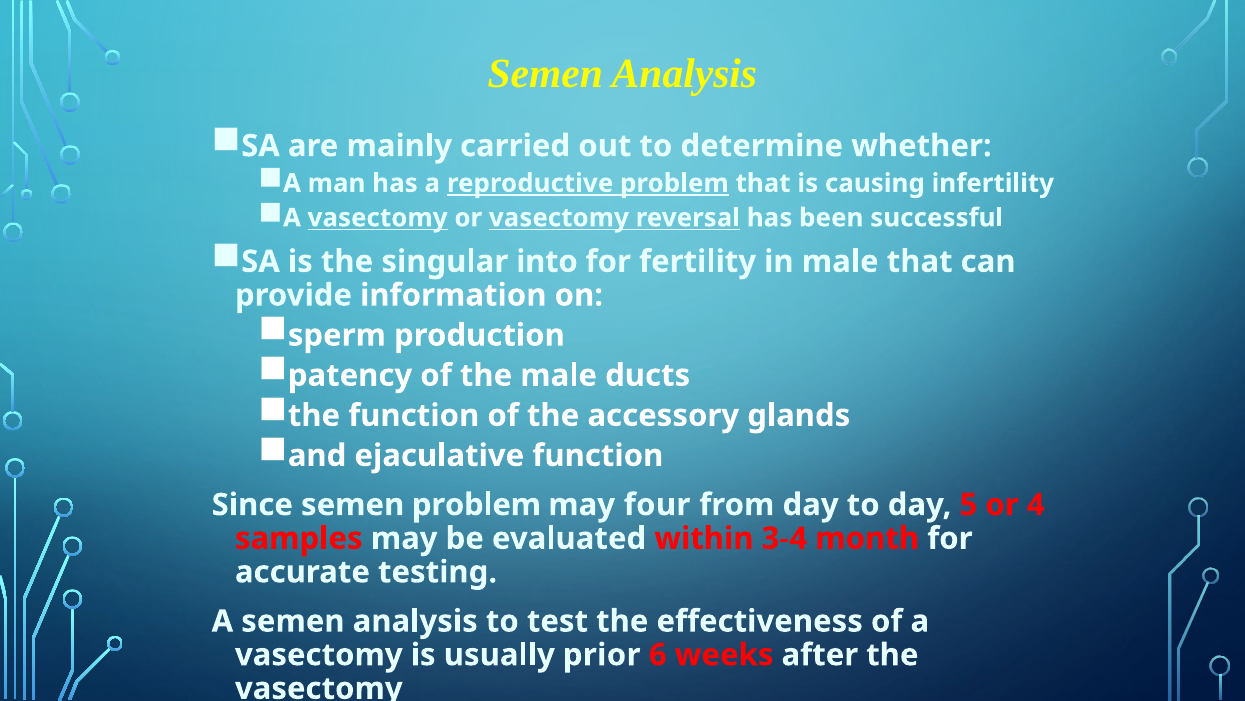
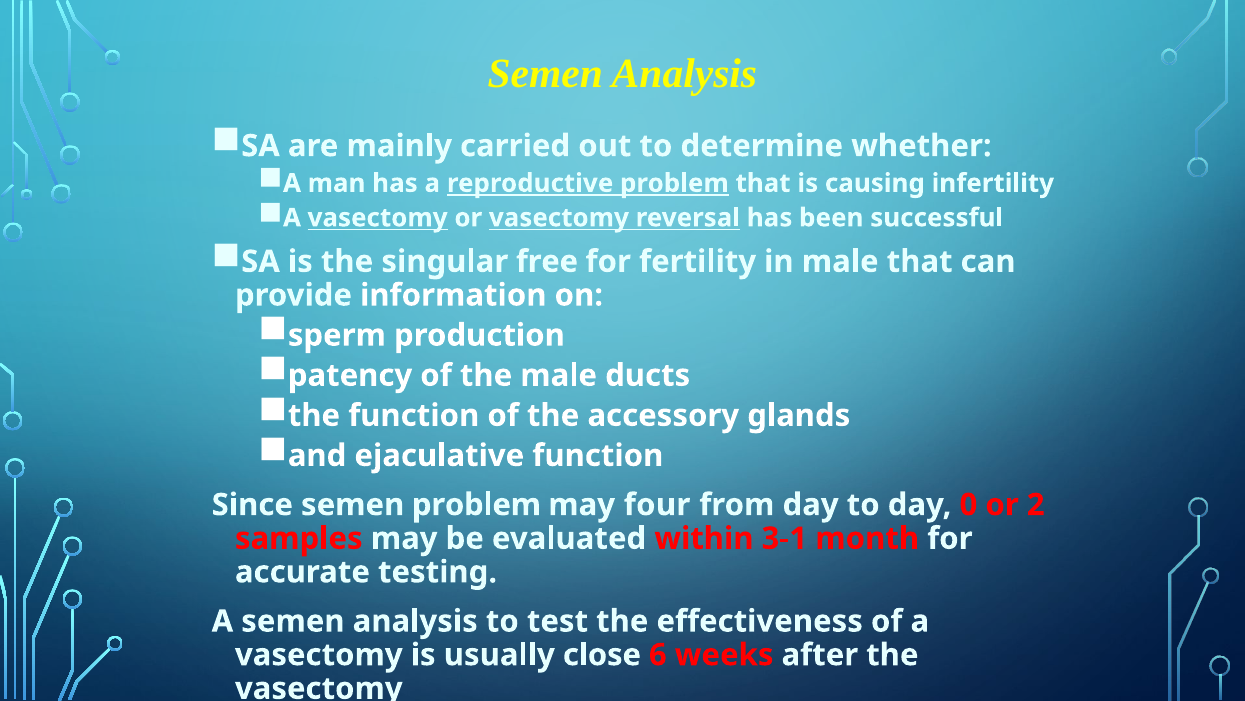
into: into -> free (547, 261)
5: 5 -> 0 (968, 504)
4: 4 -> 2 (1036, 504)
3-4: 3-4 -> 3-1 (784, 538)
prior: prior -> close (602, 654)
